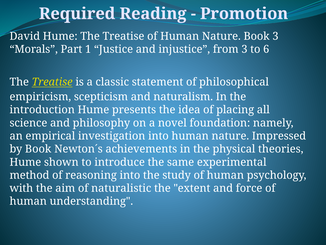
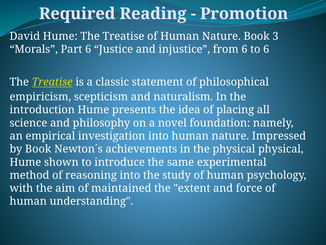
Part 1: 1 -> 6 (88, 49)
from 3: 3 -> 6 (244, 49)
physical theories: theories -> physical (281, 149)
naturalistic: naturalistic -> maintained (121, 188)
